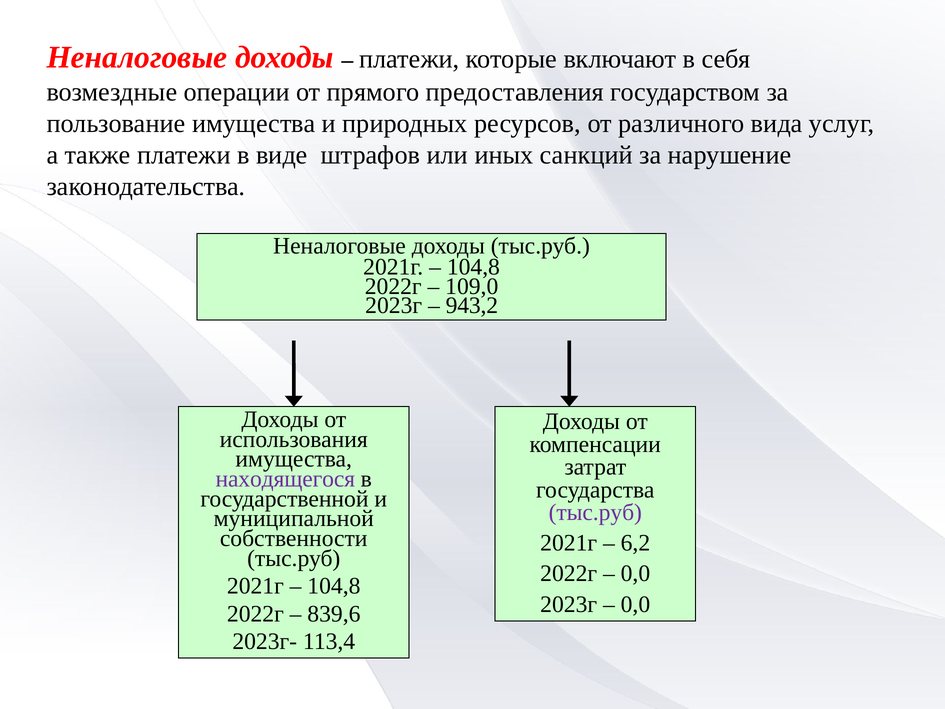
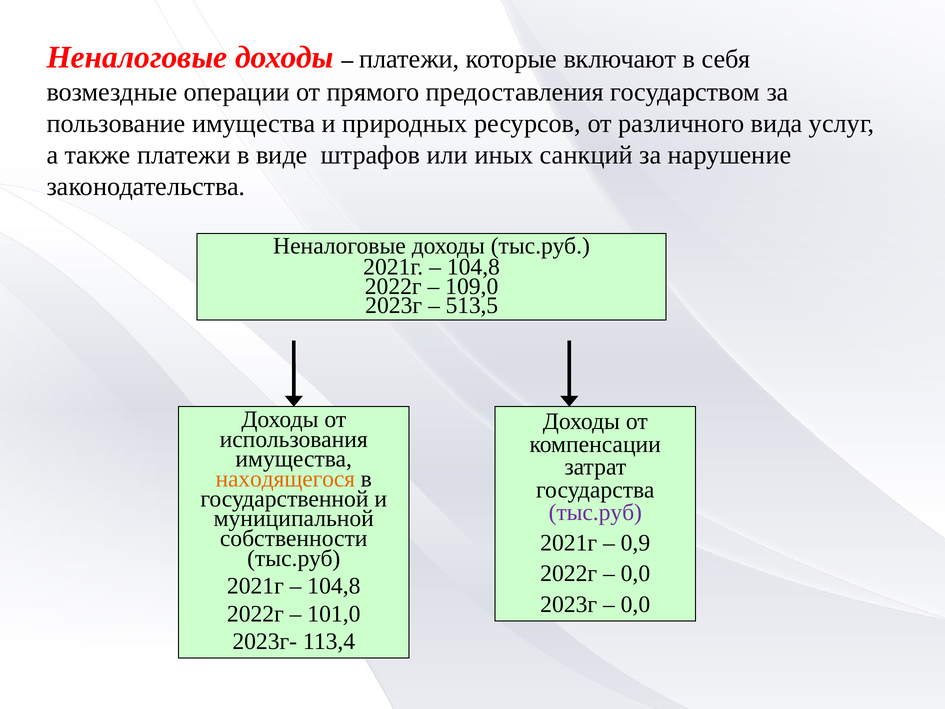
943,2: 943,2 -> 513,5 (472, 305)
находящегося colour: purple -> orange (285, 479)
6,2: 6,2 -> 0,9 (635, 543)
839,6: 839,6 -> 101,0 (334, 614)
